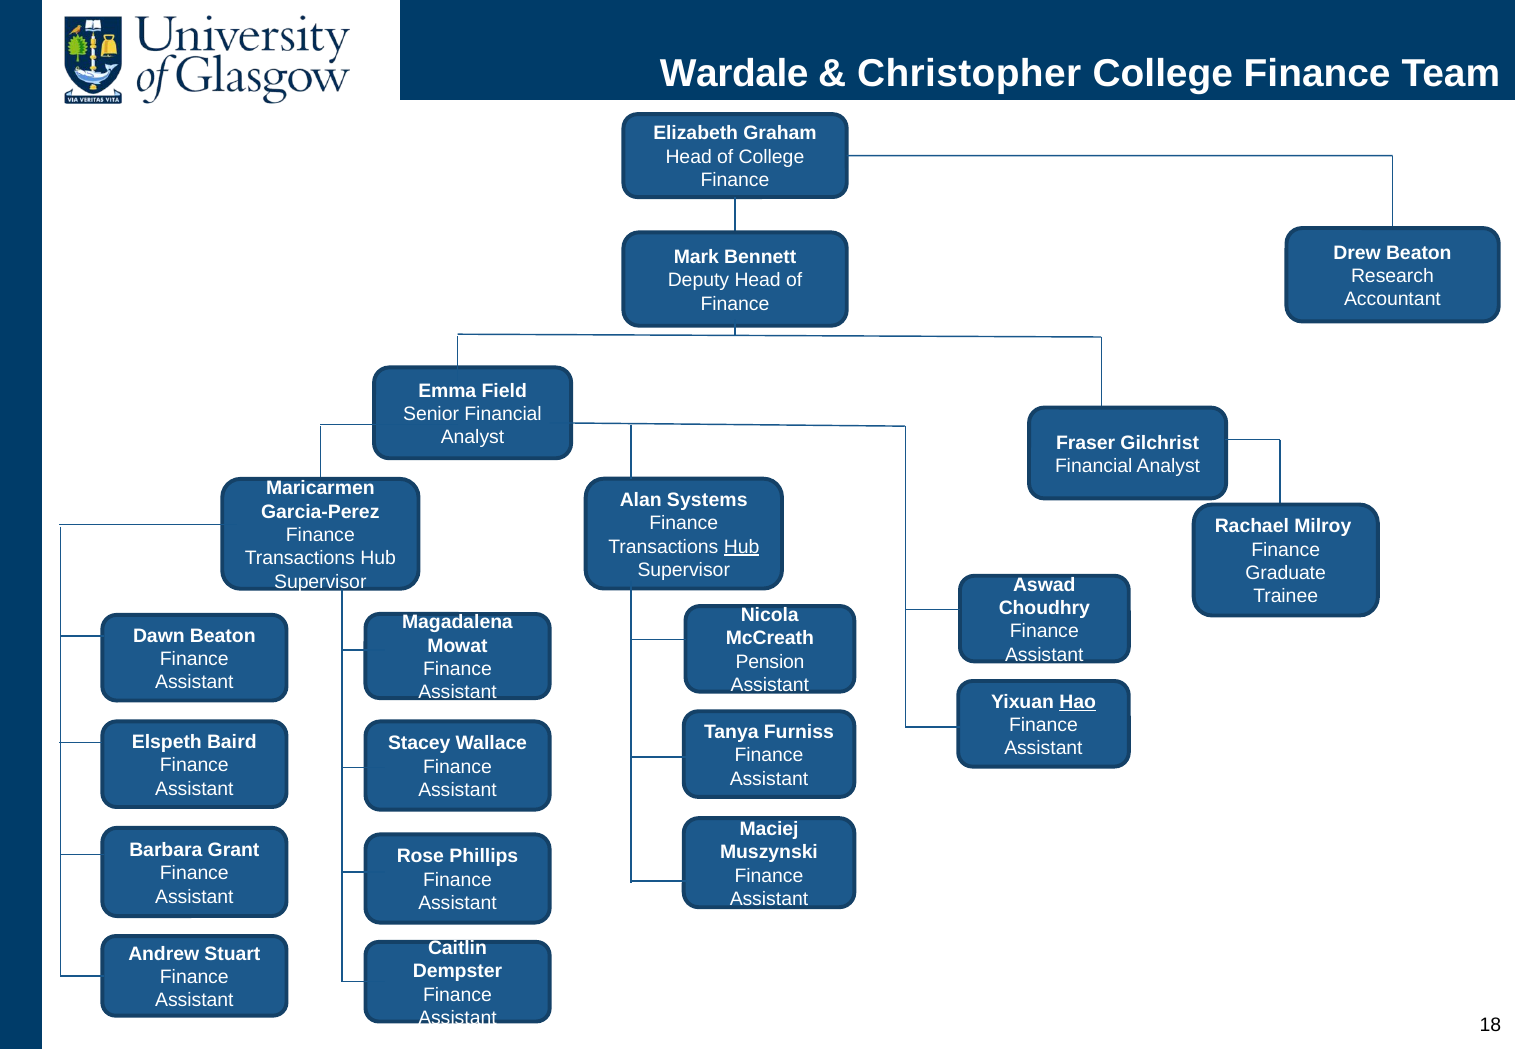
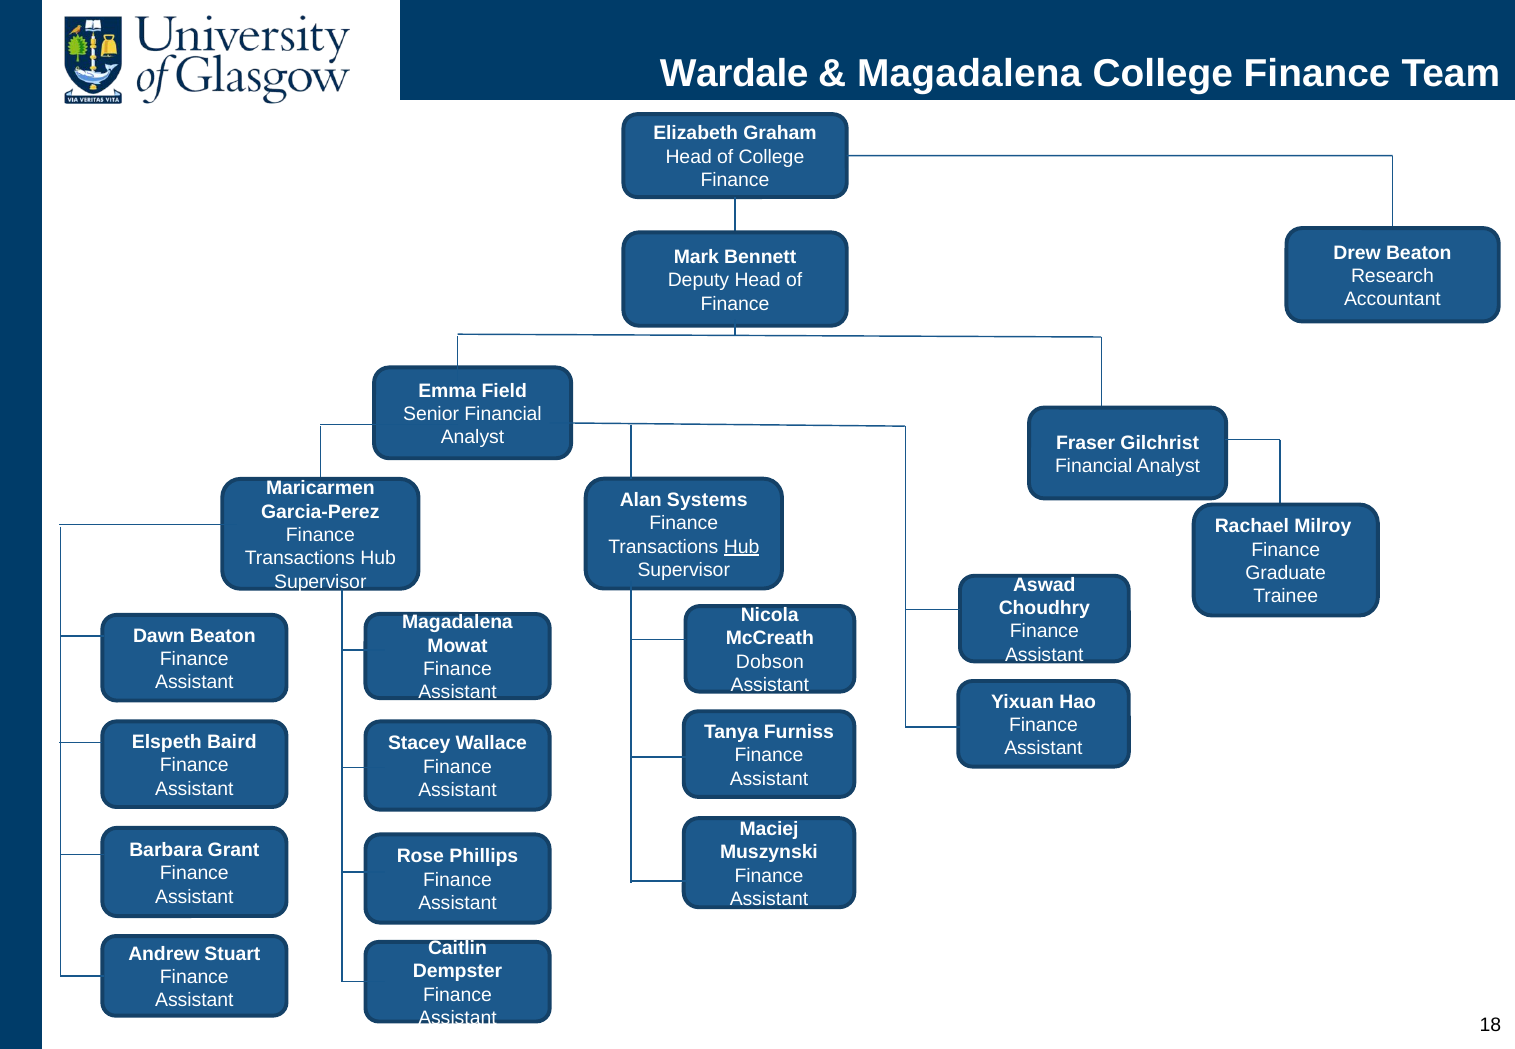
Christopher: Christopher -> Magadalena (969, 73)
Pension: Pension -> Dobson (770, 662)
Hao underline: present -> none (1078, 702)
